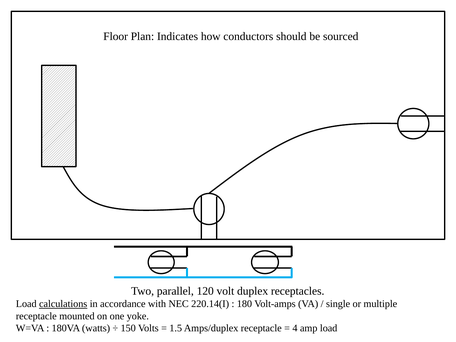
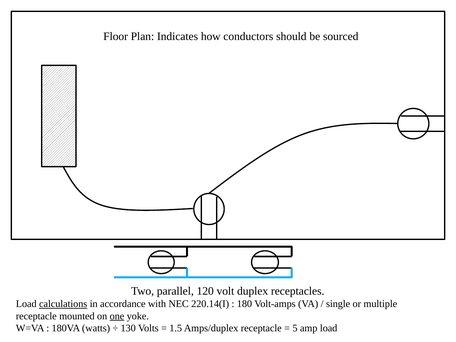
one underline: none -> present (117, 316)
150: 150 -> 130 (128, 328)
4: 4 -> 5 (295, 328)
